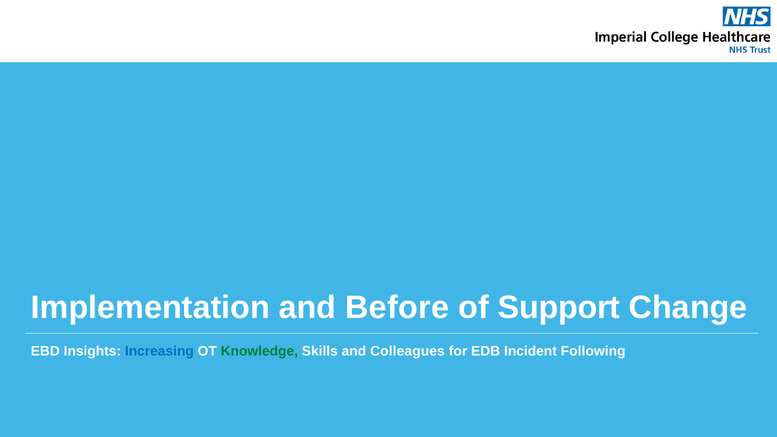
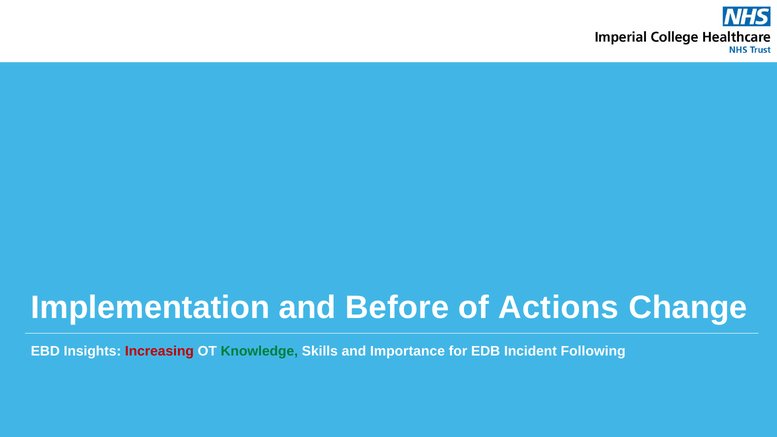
Support: Support -> Actions (559, 308)
Increasing colour: blue -> red (159, 351)
Colleagues: Colleagues -> Importance (407, 351)
